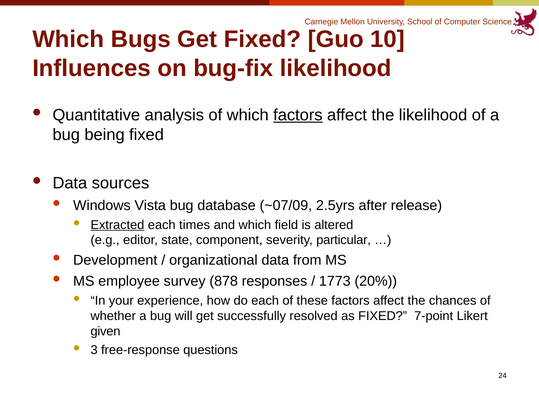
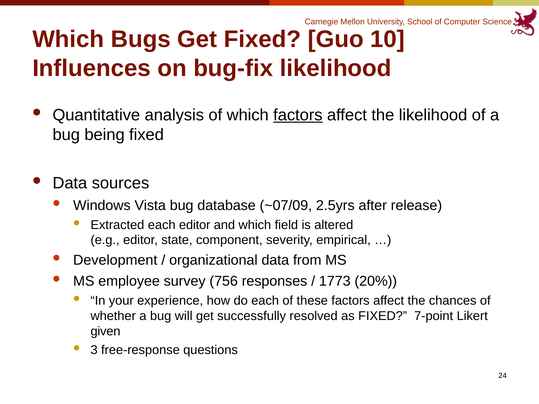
Extracted underline: present -> none (117, 225)
each times: times -> editor (195, 225)
particular: particular -> empirical (344, 240)
878: 878 -> 756 (224, 281)
